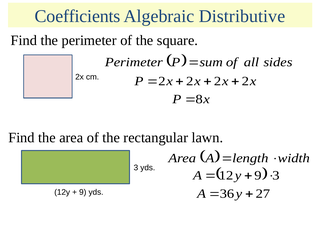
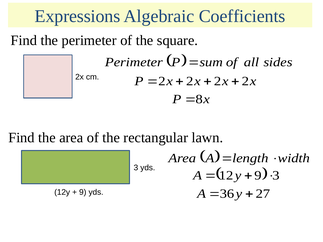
Coefficients: Coefficients -> Expressions (78, 16)
Distributive: Distributive -> Coefficients (242, 16)
